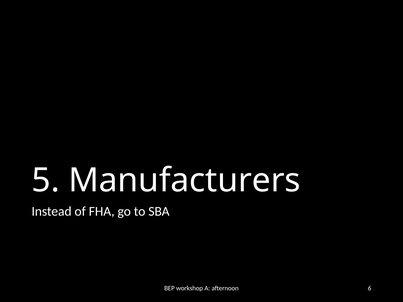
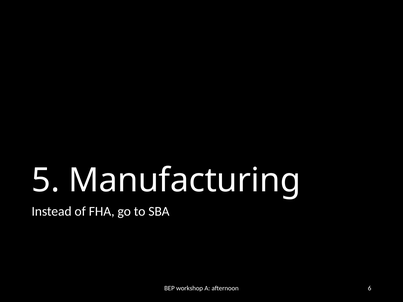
Manufacturers: Manufacturers -> Manufacturing (185, 181)
